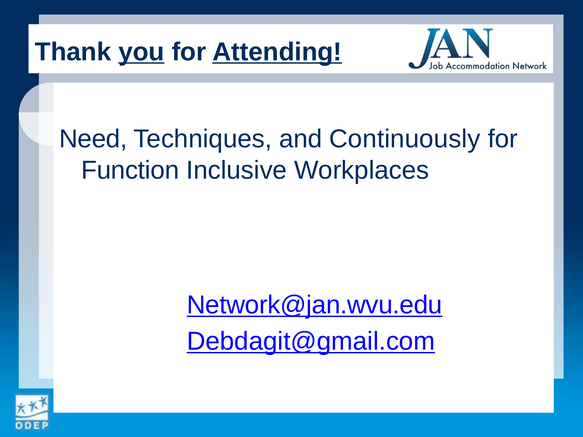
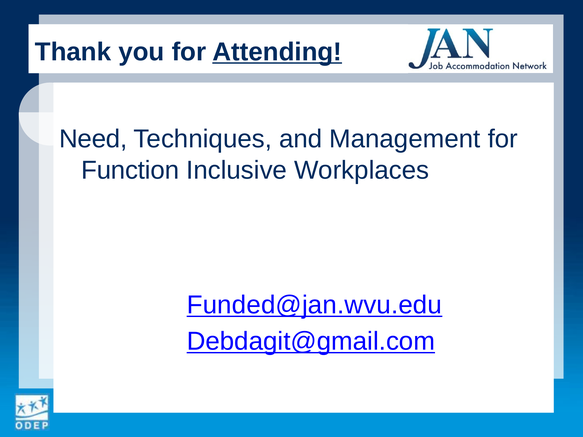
you underline: present -> none (141, 52)
Continuously: Continuously -> Management (405, 139)
Network@jan.wvu.edu: Network@jan.wvu.edu -> Funded@jan.wvu.edu (314, 305)
